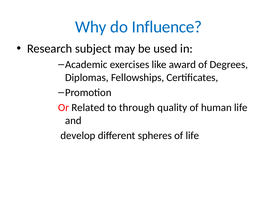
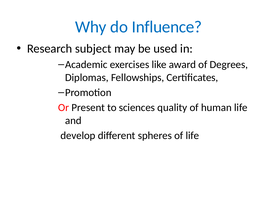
Related: Related -> Present (88, 108)
through: through -> sciences (137, 108)
